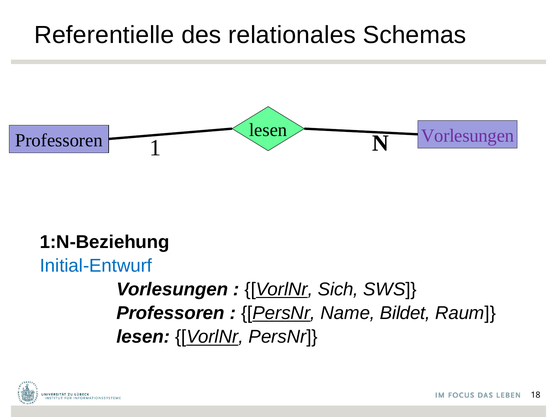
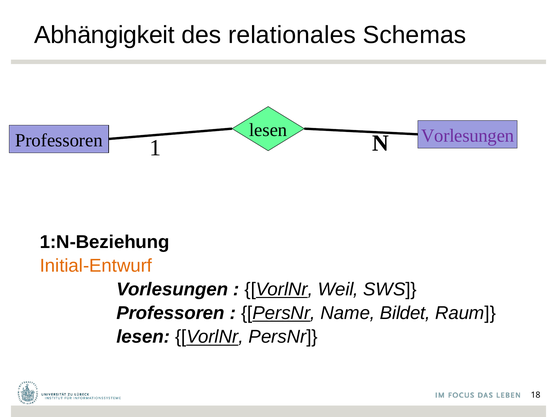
Referentielle: Referentielle -> Abhängigkeit (104, 35)
Initial-Entwurf colour: blue -> orange (96, 266)
Sich: Sich -> Weil (338, 290)
